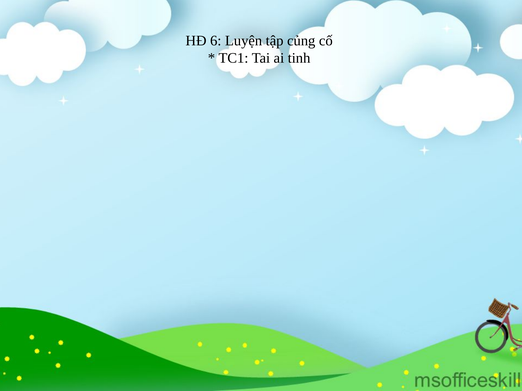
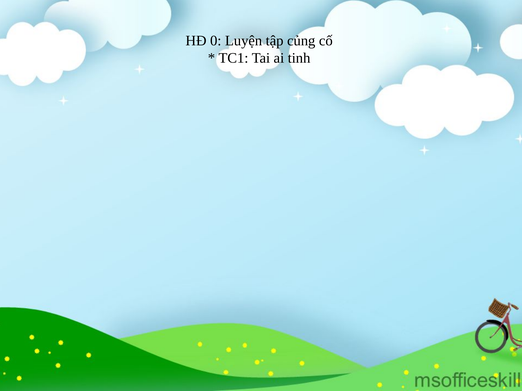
6: 6 -> 0 (216, 41)
